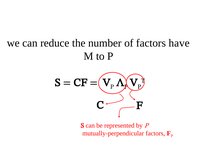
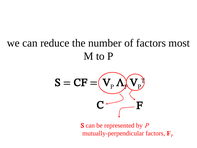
have: have -> most (179, 43)
